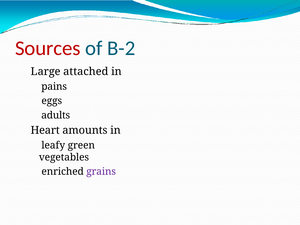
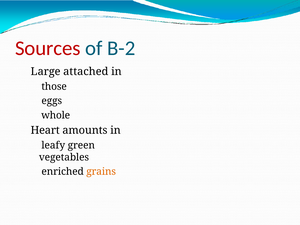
pains: pains -> those (54, 86)
adults: adults -> whole (56, 115)
grains colour: purple -> orange (101, 172)
